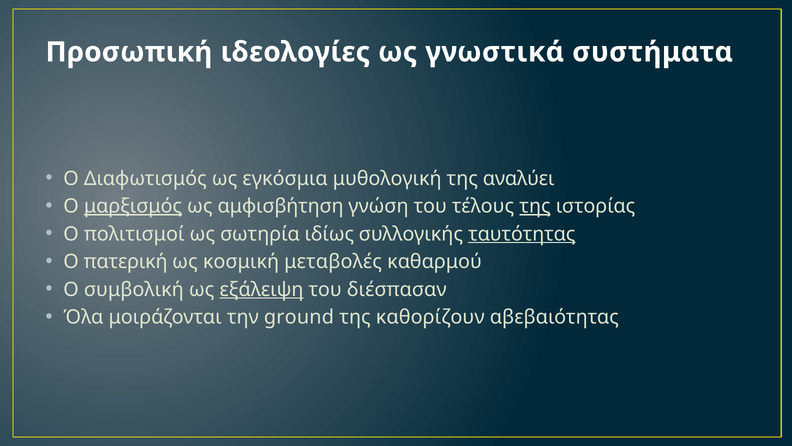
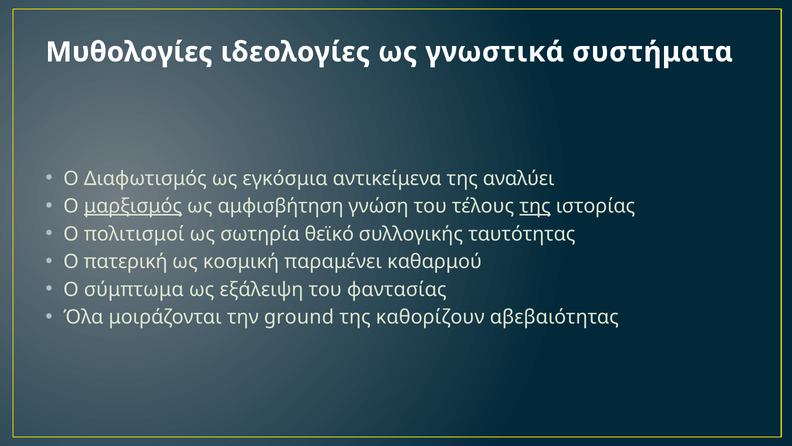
Προσωπική: Προσωπική -> Μυθολογίες (129, 52)
μυθολογική: μυθολογική -> αντικείμενα (387, 178)
ιδίως: ιδίως -> θεϊκό (329, 234)
ταυτότητας underline: present -> none (522, 234)
μεταβολές: μεταβολές -> παραμένει (333, 261)
συμβολική: συμβολική -> σύμπτωμα (134, 289)
εξάλειψη underline: present -> none (262, 289)
διέσπασαν: διέσπασαν -> φαντασίας (397, 289)
